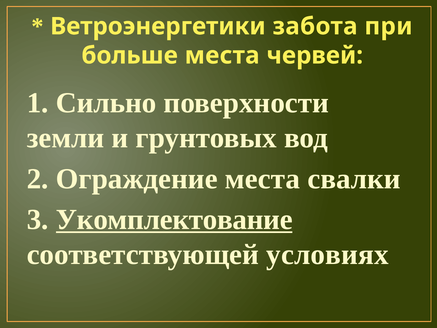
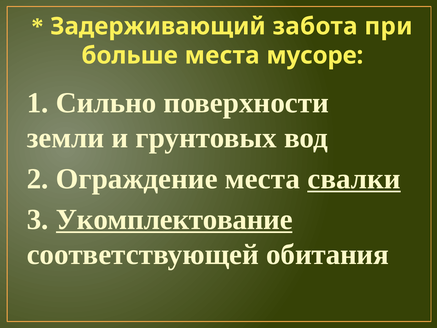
Ветроэнергетики: Ветроэнергетики -> Задерживающий (158, 26)
червей: червей -> мусоре (315, 55)
свалки underline: none -> present (354, 179)
условиях: условиях -> обитания (328, 254)
